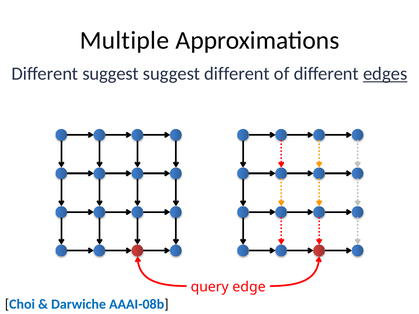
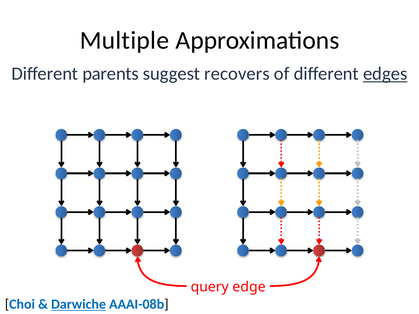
Different suggest: suggest -> parents (111, 74)
suggest different: different -> recovers (237, 74)
Darwiche underline: none -> present (79, 305)
